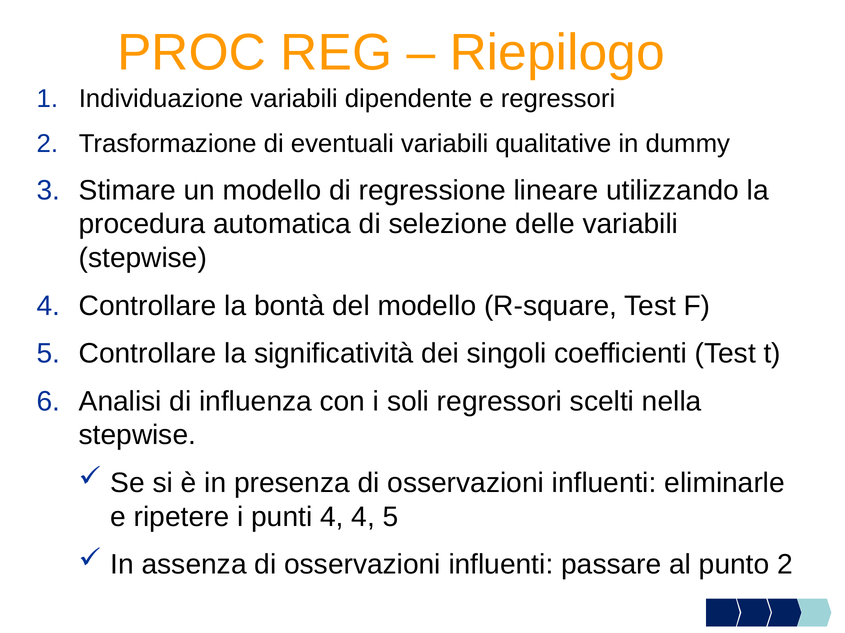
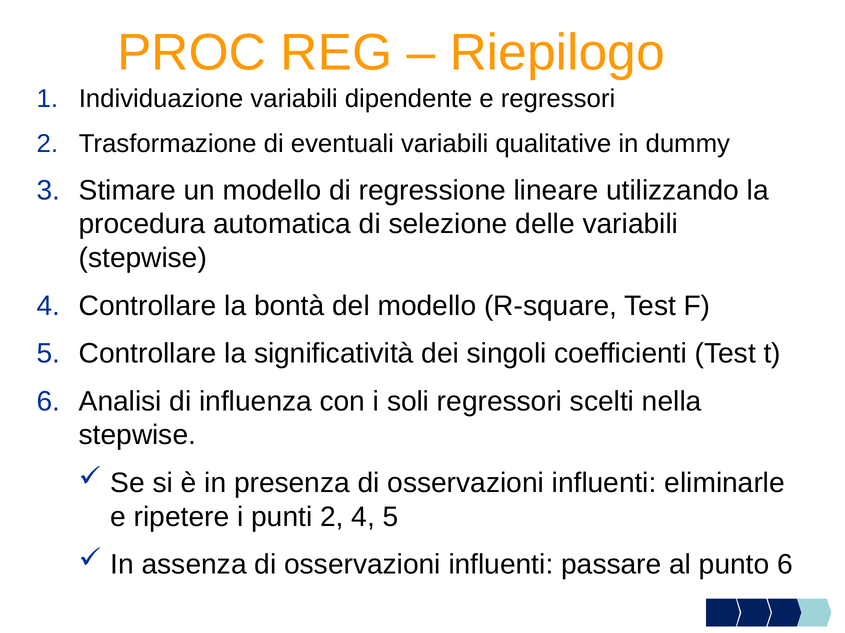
punti 4: 4 -> 2 (332, 517)
punto 2: 2 -> 6 (785, 565)
